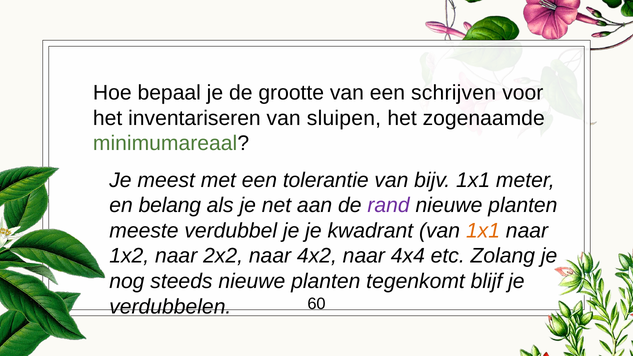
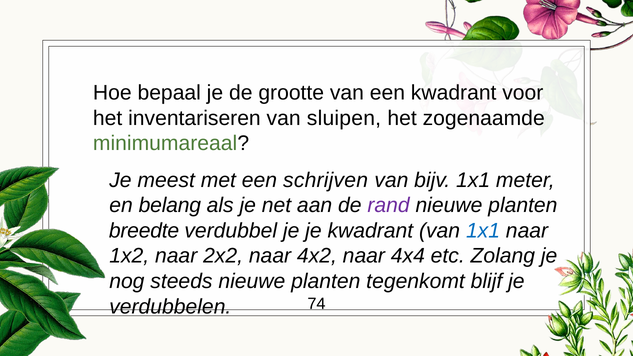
een schrijven: schrijven -> kwadrant (454, 93)
tolerantie: tolerantie -> schrijven (326, 180)
meeste: meeste -> breedte (144, 231)
1x1 colour: orange -> blue (483, 231)
60: 60 -> 74 (317, 304)
